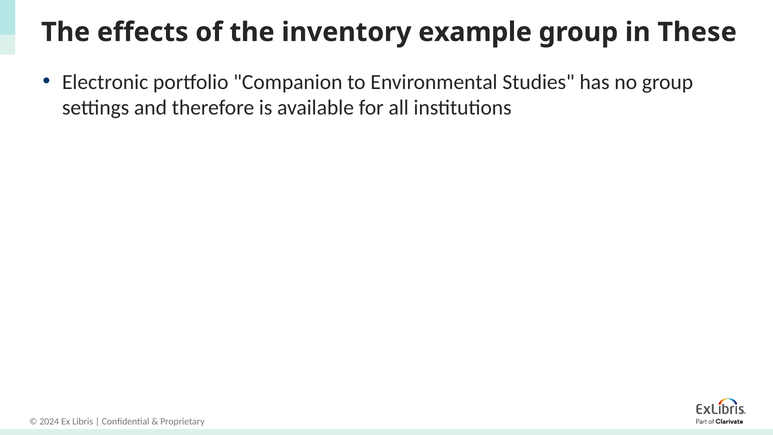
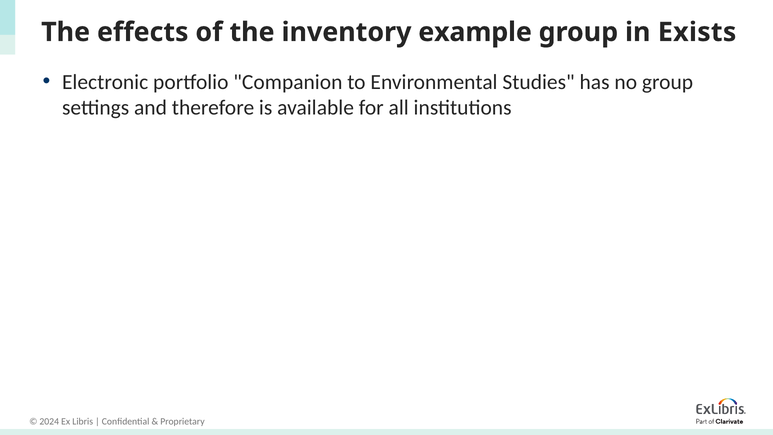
These: These -> Exists (697, 32)
